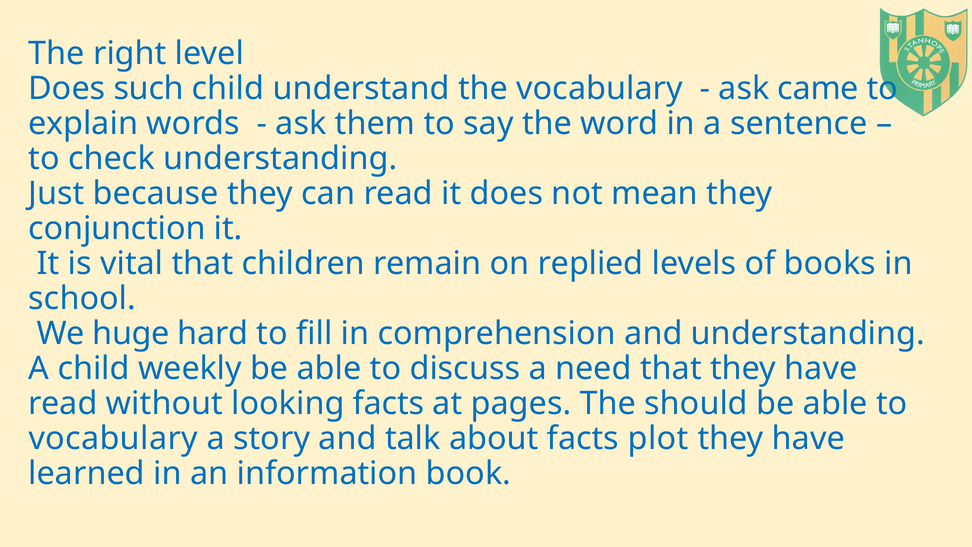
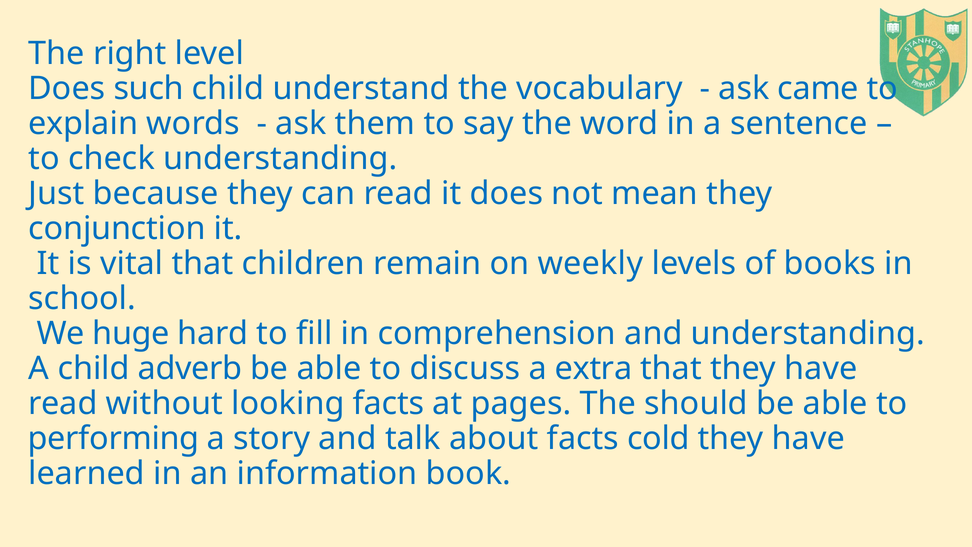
replied: replied -> weekly (590, 263)
weekly: weekly -> adverb (190, 368)
need: need -> extra (594, 368)
vocabulary: vocabulary -> performing (114, 438)
plot: plot -> cold (658, 438)
